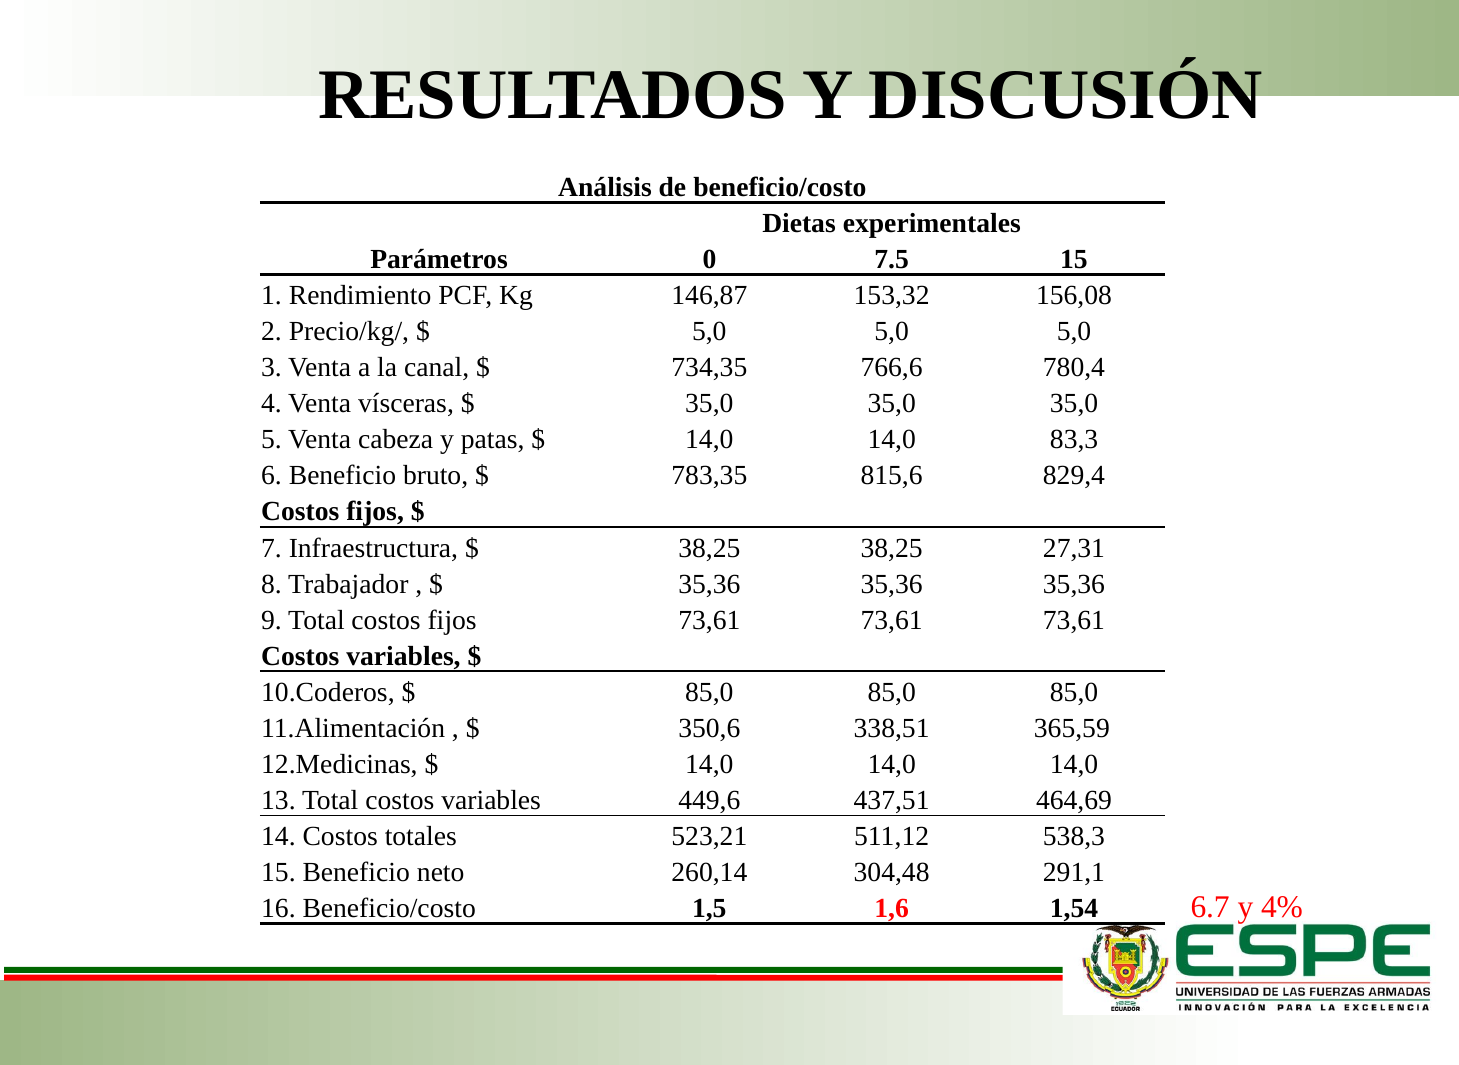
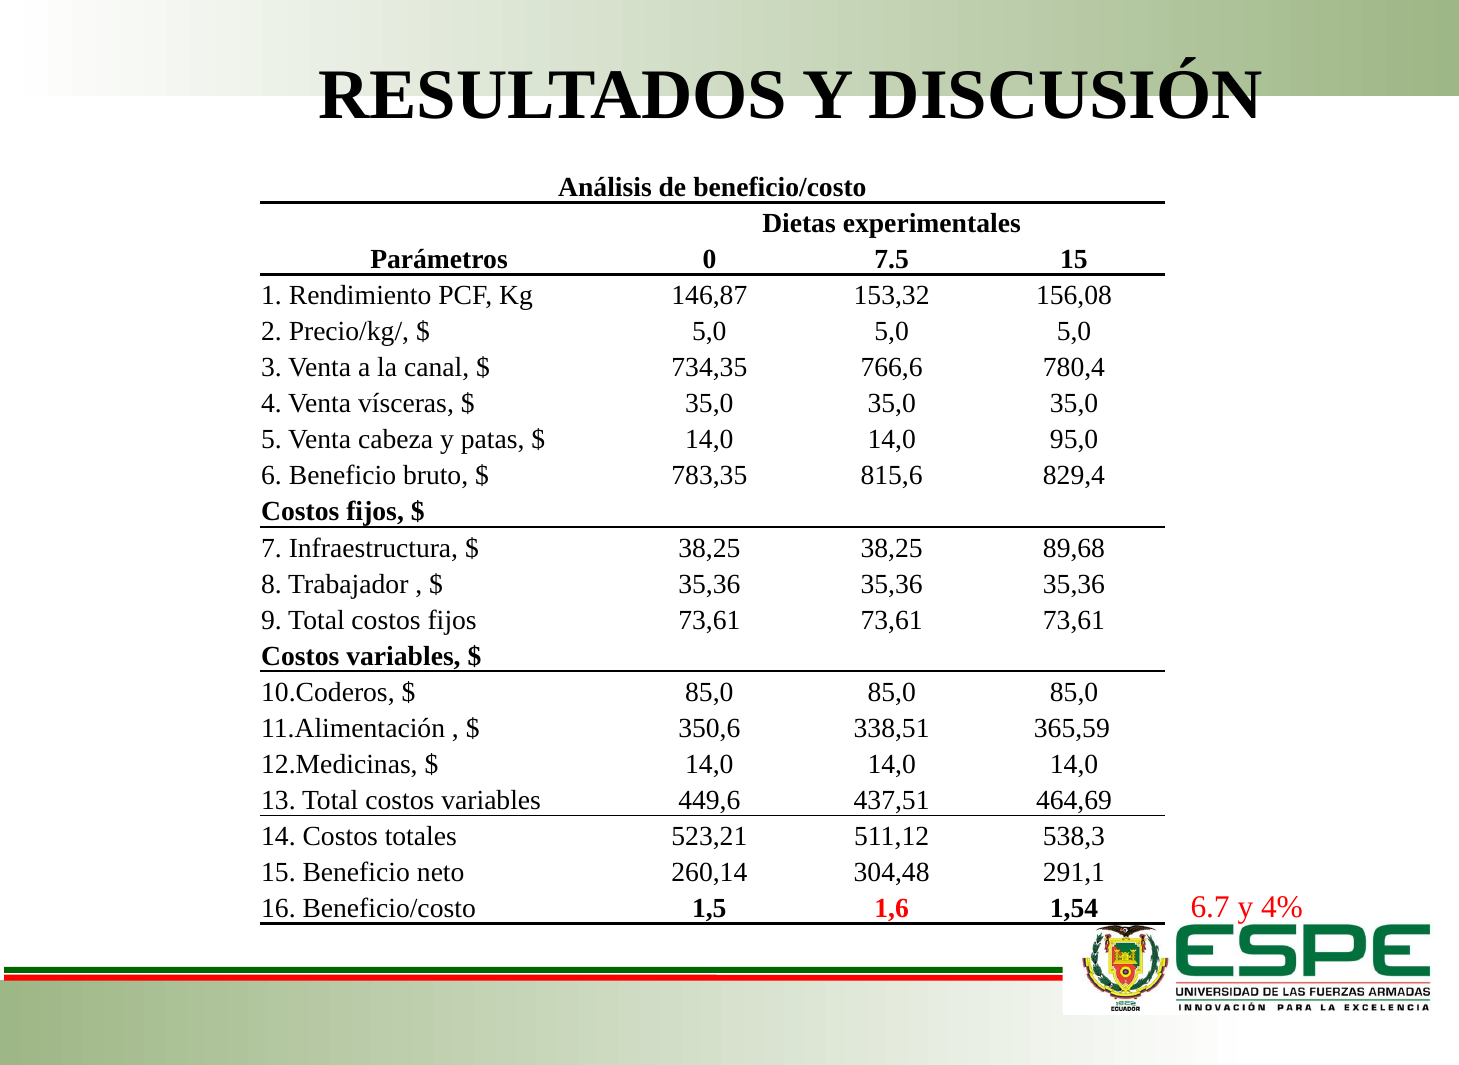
83,3: 83,3 -> 95,0 (1074, 440)
27,31: 27,31 -> 89,68 (1074, 548)
